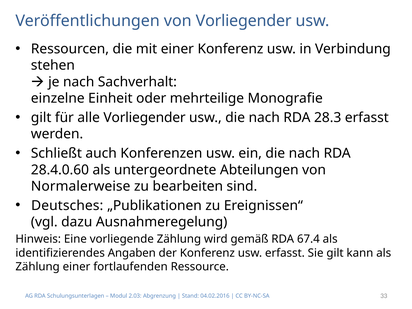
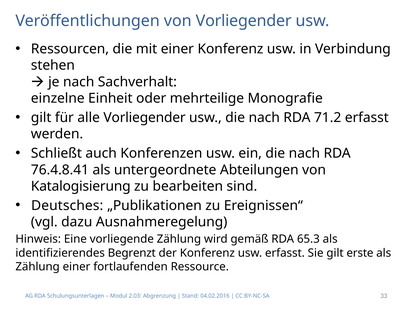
28.3: 28.3 -> 71.2 (328, 118)
28.4.0.60: 28.4.0.60 -> 76.4.8.41 (60, 170)
Normalerweise: Normalerweise -> Katalogisierung (81, 186)
67.4: 67.4 -> 65.3 (308, 239)
Angaben: Angaben -> Begrenzt (132, 253)
kann: kann -> erste (360, 253)
